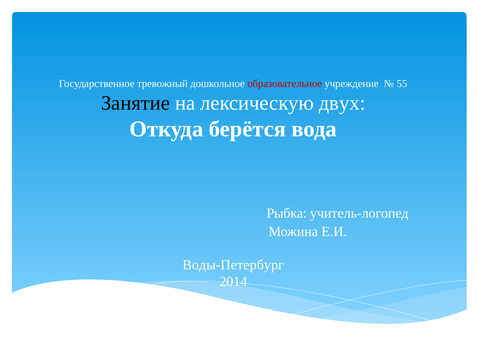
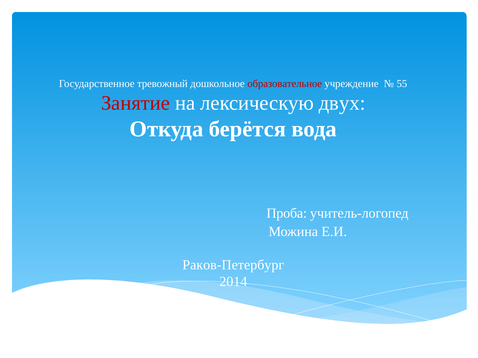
Занятие colour: black -> red (135, 103)
Рыбка: Рыбка -> Проба (287, 213)
Воды-Петербург: Воды-Петербург -> Раков-Петербург (233, 265)
